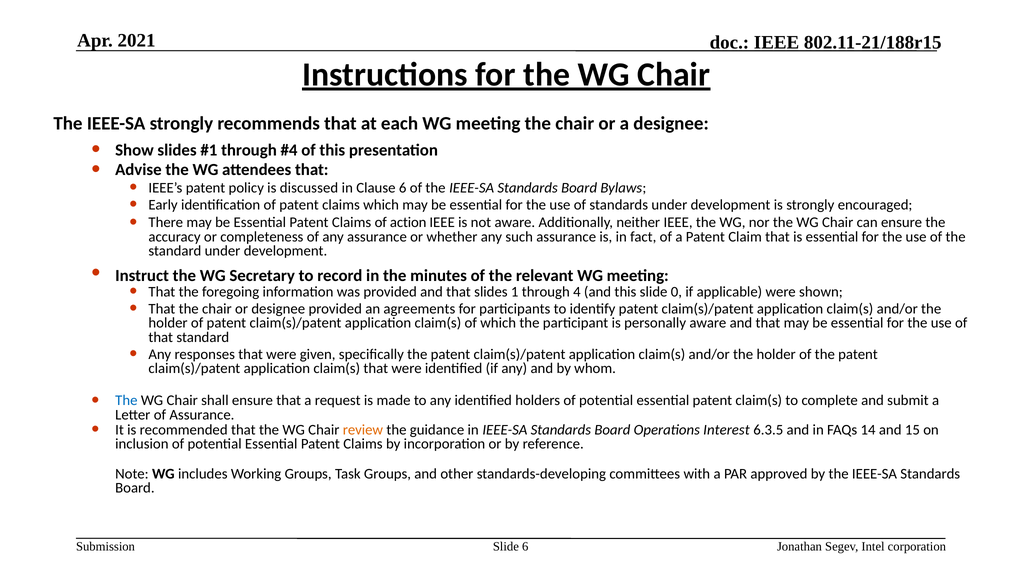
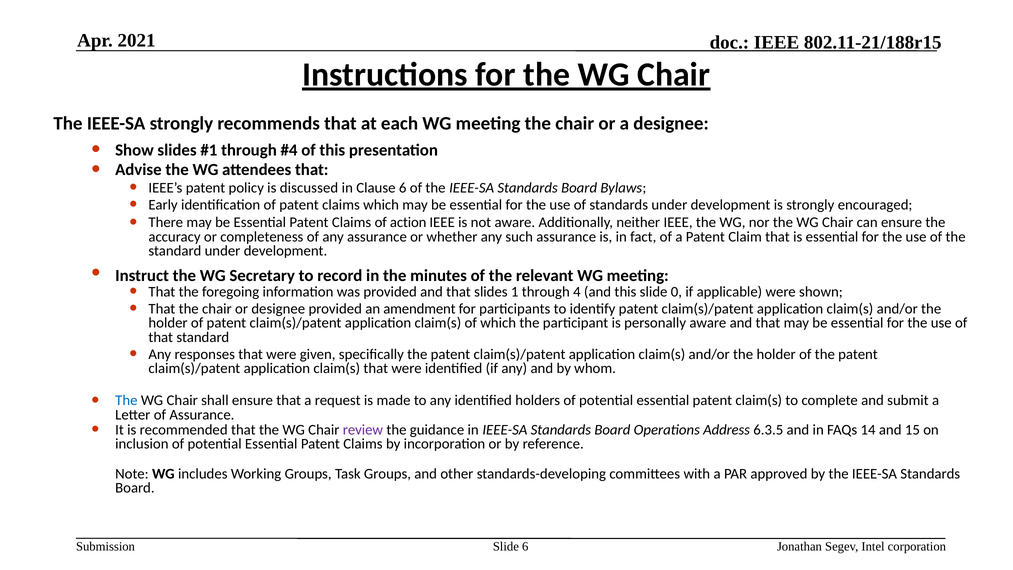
agreements: agreements -> amendment (419, 309)
review colour: orange -> purple (363, 430)
Interest: Interest -> Address (727, 430)
